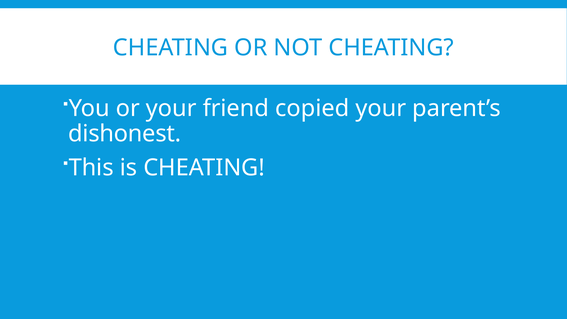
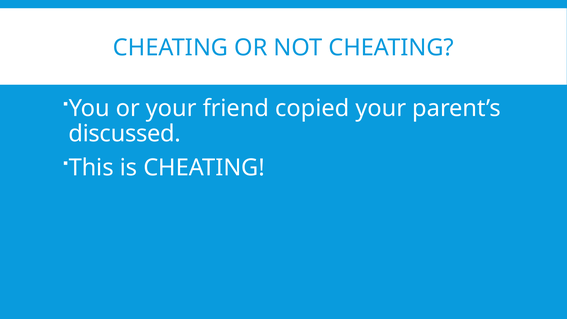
dishonest: dishonest -> discussed (125, 134)
